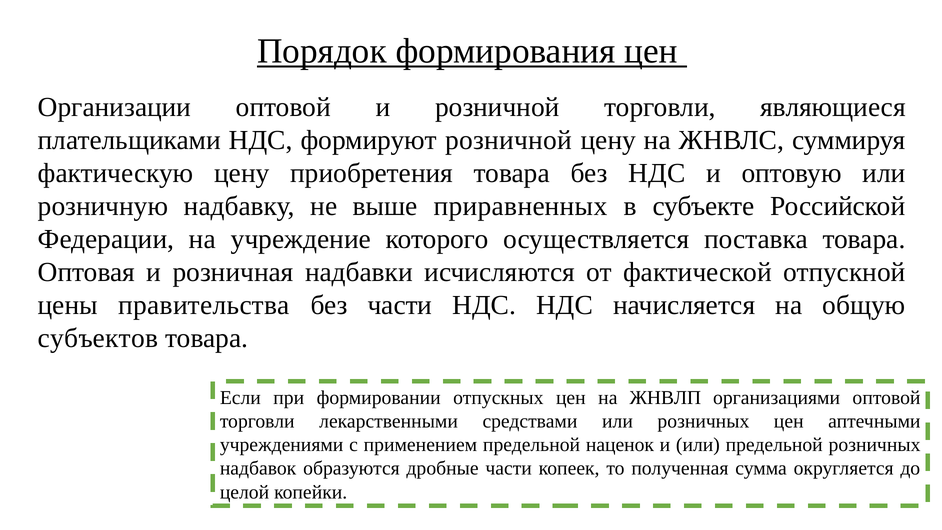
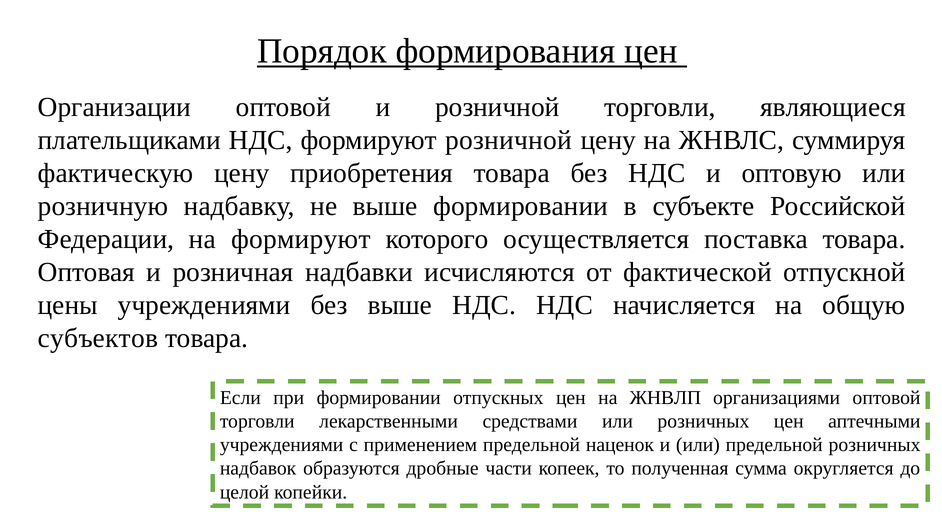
выше приравненных: приравненных -> формировании (521, 206)
на учреждение: учреждение -> формируют (301, 239)
цены правительства: правительства -> учреждениями (204, 305)
без части: части -> выше (400, 305)
